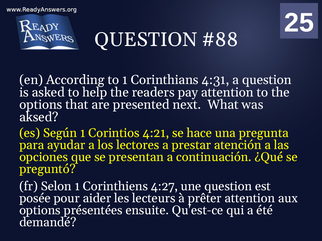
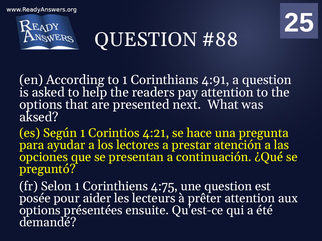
4:31: 4:31 -> 4:91 (215, 80)
4:27: 4:27 -> 4:75 (164, 187)
